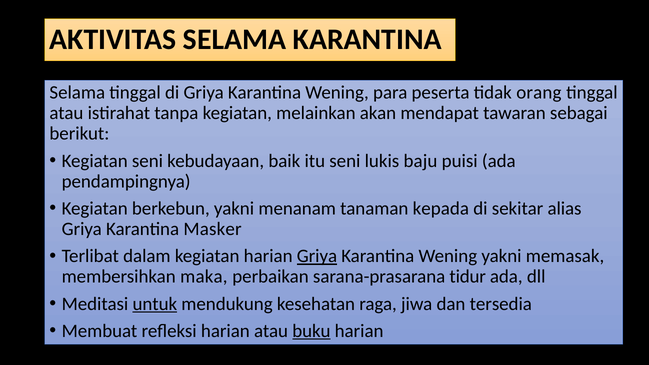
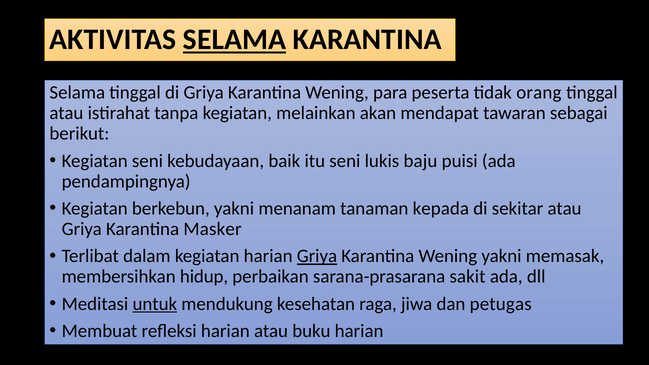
SELAMA underline: none -> present (235, 40)
sekitar alias: alias -> atau (565, 208)
maka: maka -> hidup (204, 277)
tidur: tidur -> sakit (468, 277)
tersedia: tersedia -> petugas (501, 304)
buku underline: present -> none (311, 331)
